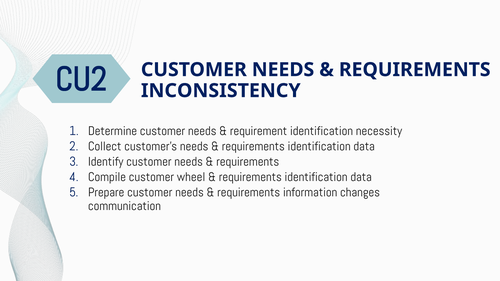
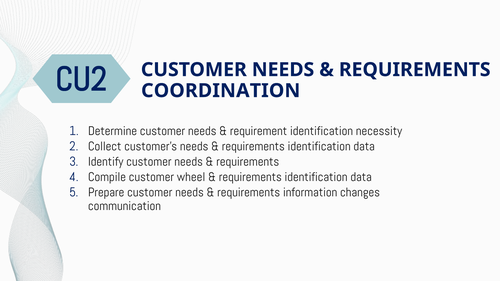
INCONSISTENCY: INCONSISTENCY -> COORDINATION (221, 91)
